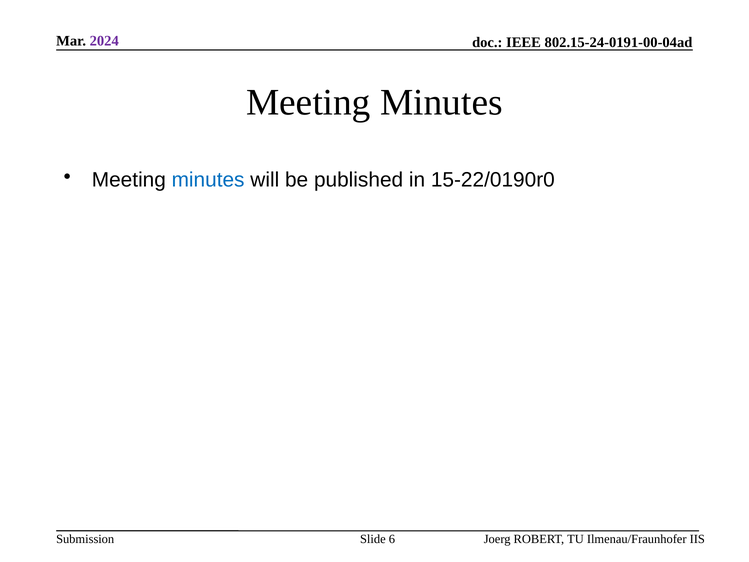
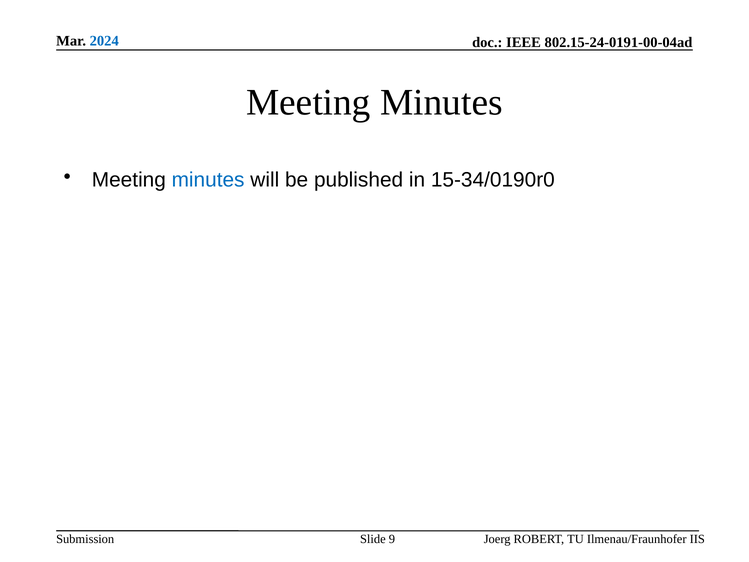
2024 colour: purple -> blue (104, 41)
15-22/0190r0: 15-22/0190r0 -> 15-34/0190r0 (493, 180)
6: 6 -> 9 (392, 539)
